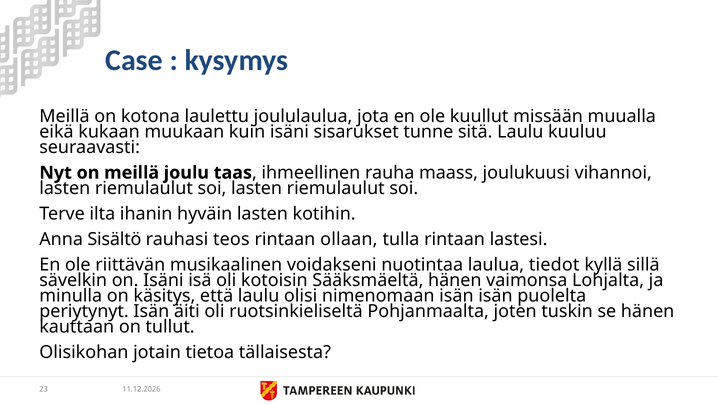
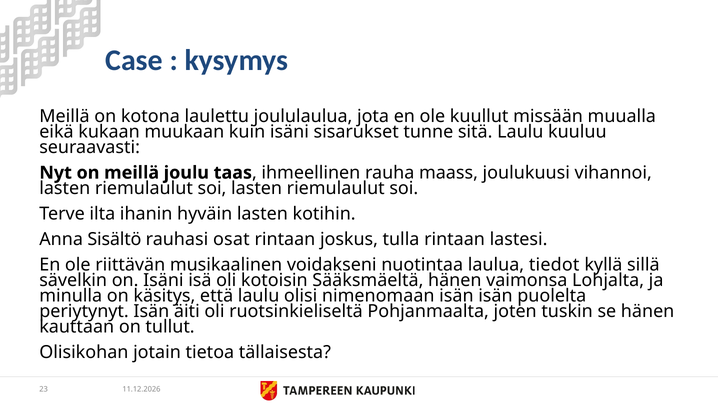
teos: teos -> osat (231, 239)
ollaan: ollaan -> joskus (349, 239)
